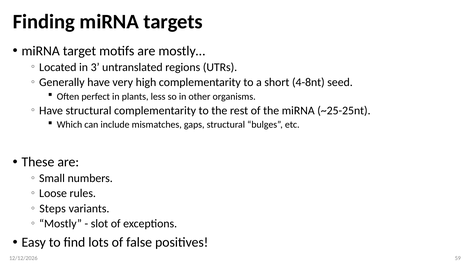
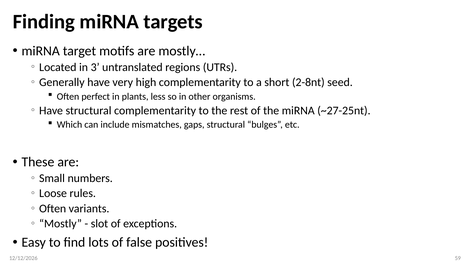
4-8nt: 4-8nt -> 2-8nt (308, 82)
~25-25nt: ~25-25nt -> ~27-25nt (344, 110)
Steps: Steps -> Often (53, 208)
